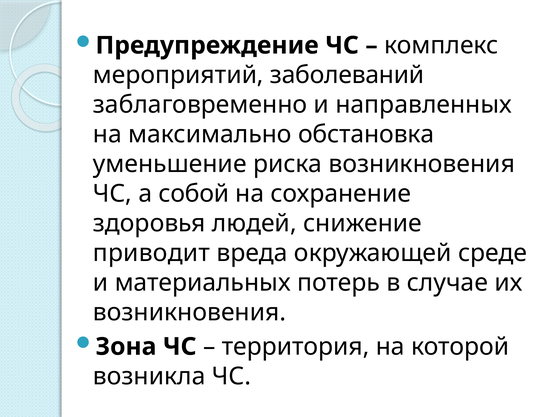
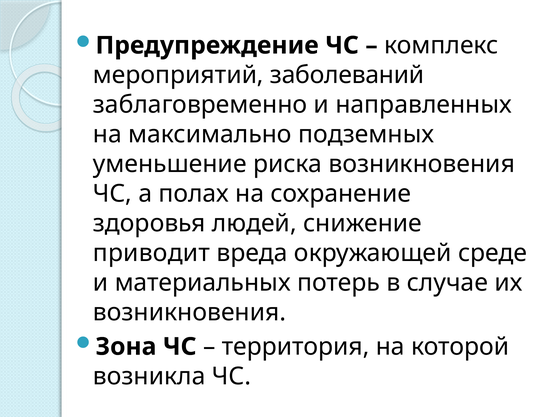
обстановка: обстановка -> подземных (366, 134)
собой: собой -> полах (194, 194)
